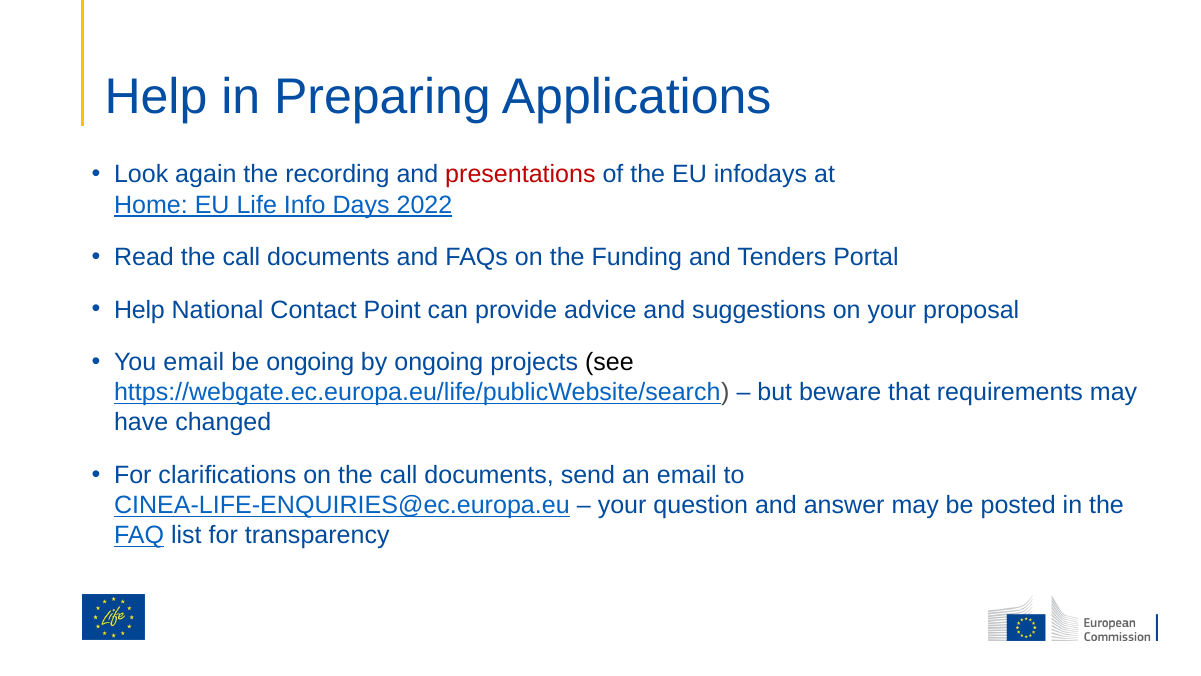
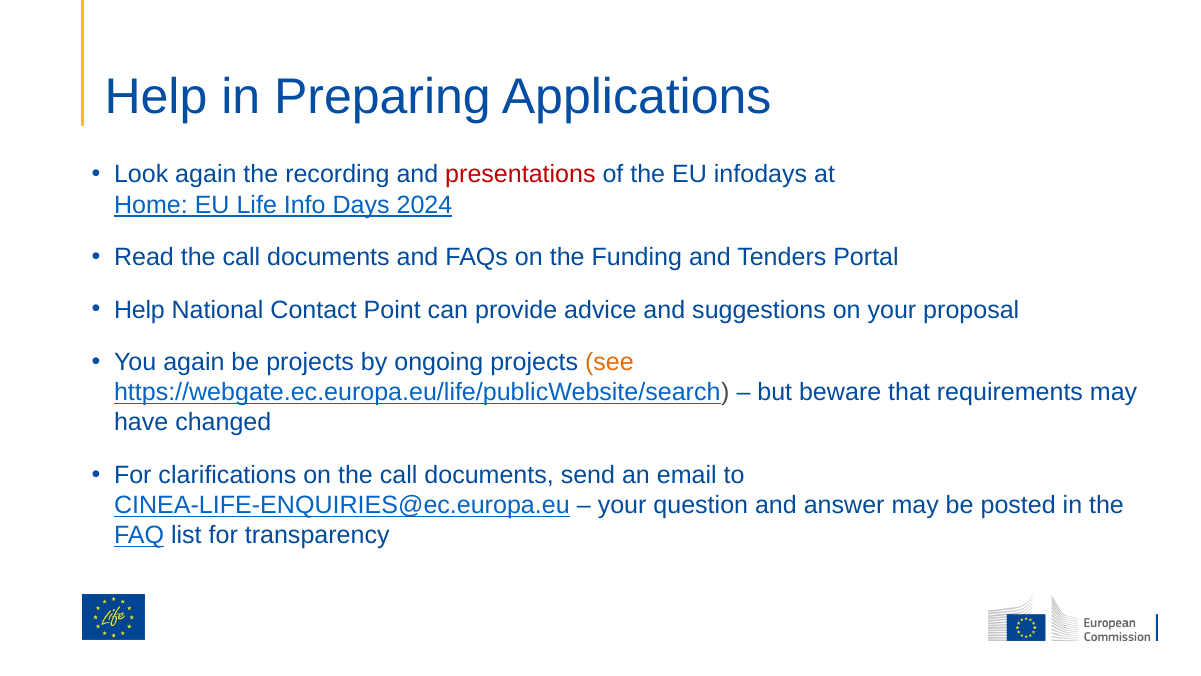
2022: 2022 -> 2024 (424, 205)
You email: email -> again (194, 362)
be ongoing: ongoing -> projects (310, 362)
see colour: black -> orange (609, 362)
